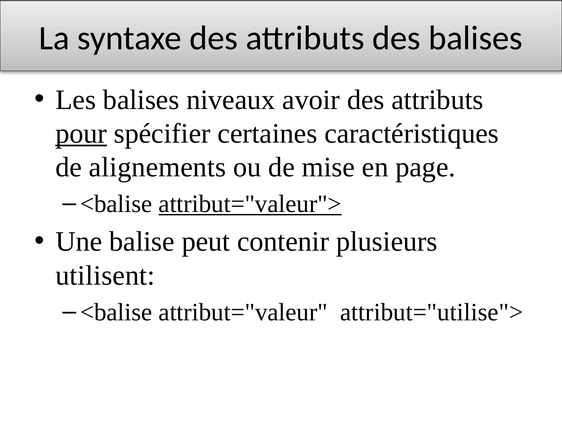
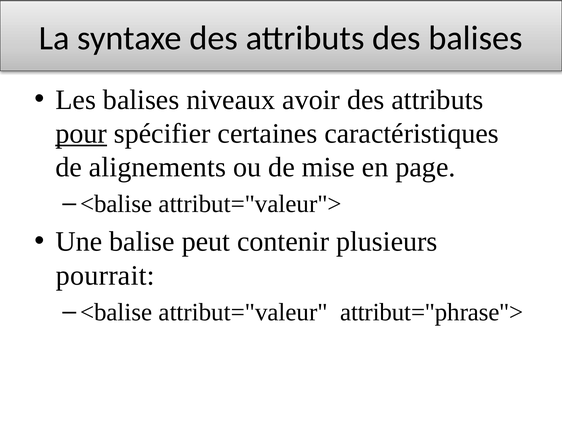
attribut="valeur"> underline: present -> none (250, 204)
utilisent: utilisent -> pourrait (105, 275)
attribut="utilise">: attribut="utilise"> -> attribut="phrase"> (432, 312)
